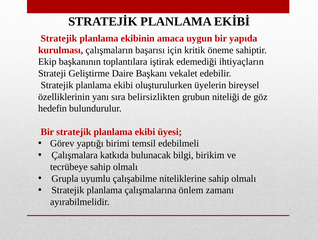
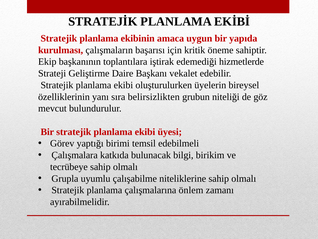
ihtiyaçların: ihtiyaçların -> hizmetlerde (242, 62)
hedefin: hedefin -> mevcut (52, 108)
